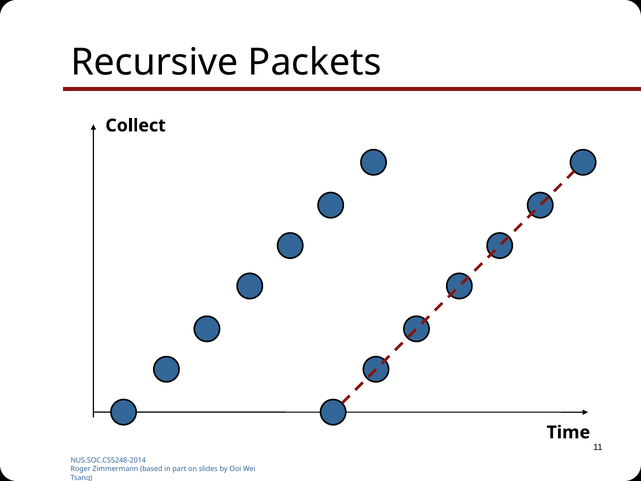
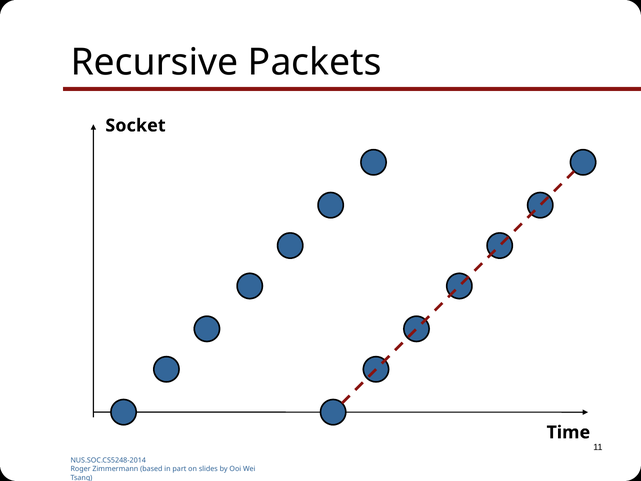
Collect: Collect -> Socket (135, 125)
